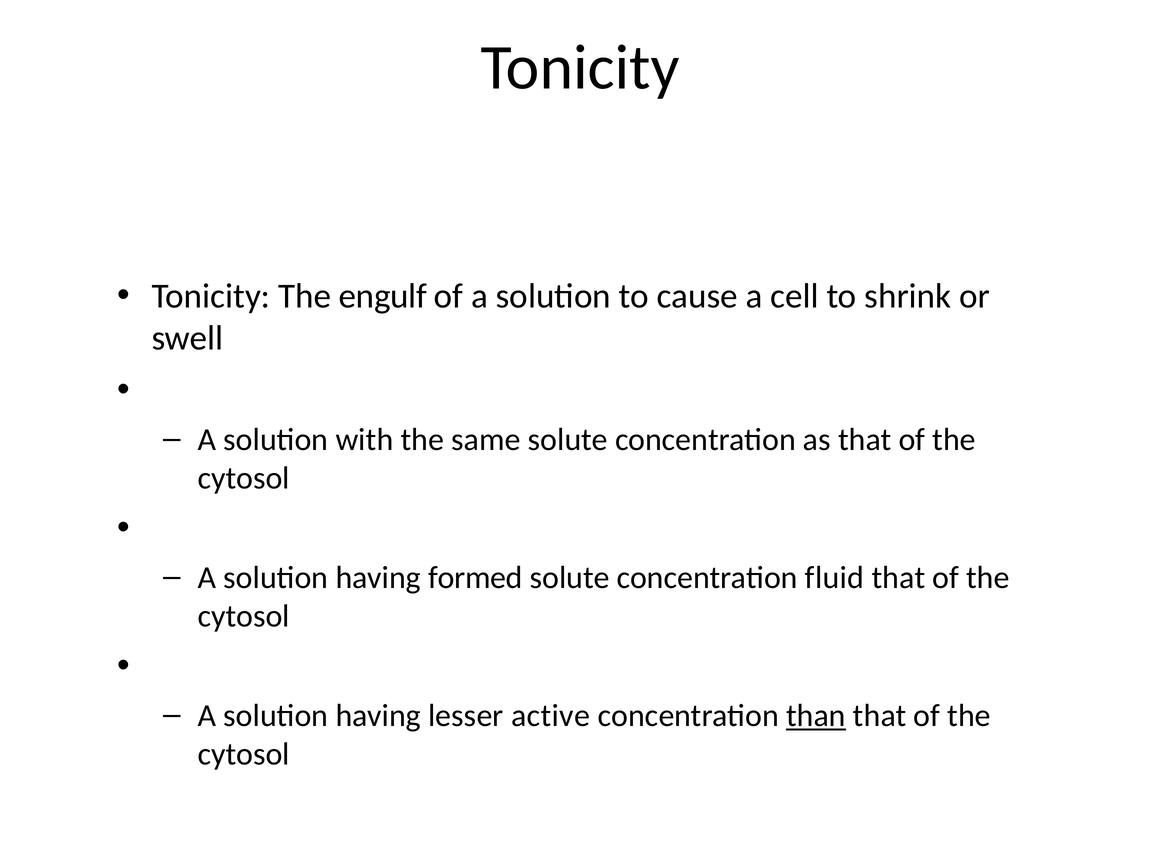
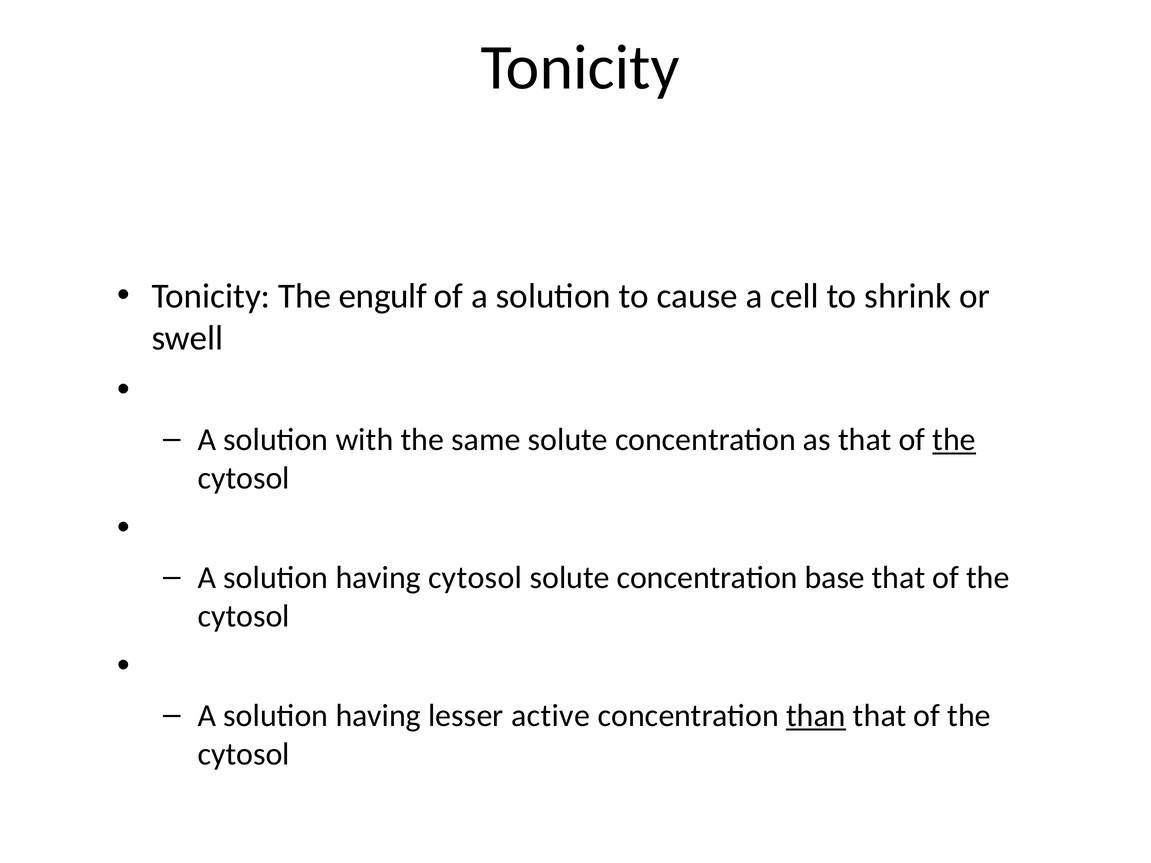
the underline: none -> present (954, 440)
having formed: formed -> cytosol (475, 578)
fluid: fluid -> base (835, 578)
